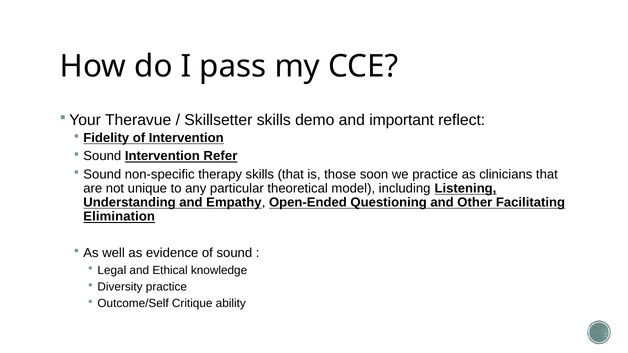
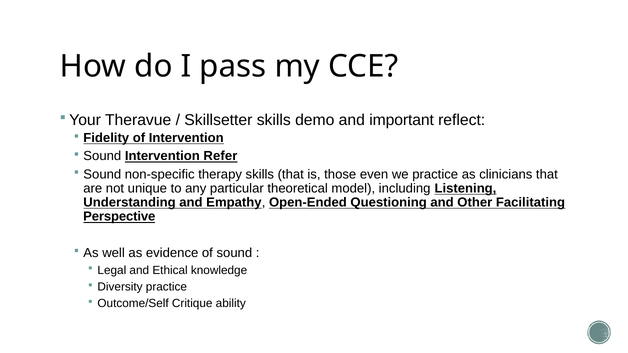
soon: soon -> even (374, 174)
Elimination: Elimination -> Perspective (119, 217)
